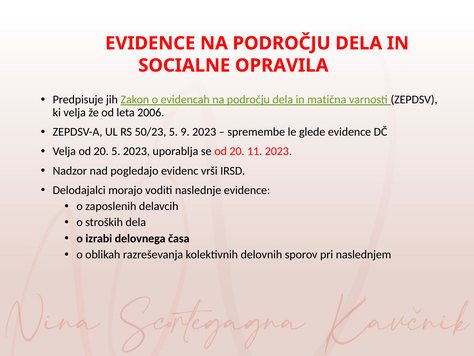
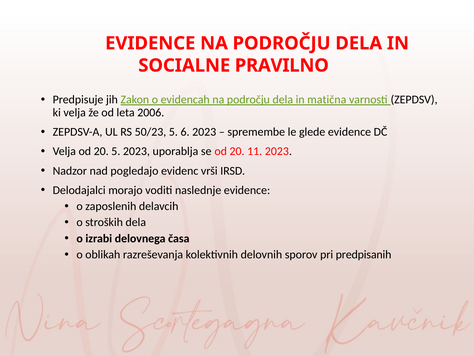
OPRAVILA: OPRAVILA -> PRAVILNO (282, 65)
9: 9 -> 6 (185, 132)
naslednjem: naslednjem -> predpisanih (364, 254)
